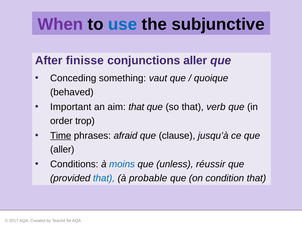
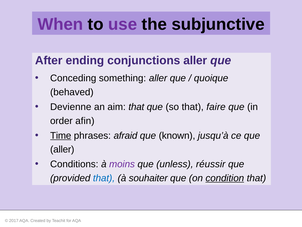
use colour: blue -> purple (123, 24)
finisse: finisse -> ending (85, 60)
something vaut: vaut -> aller (158, 78)
Important: Important -> Devienne (71, 107)
verb: verb -> faire (216, 107)
trop: trop -> afin (85, 121)
clause: clause -> known (177, 135)
moins colour: blue -> purple (122, 164)
probable: probable -> souhaiter (148, 178)
condition underline: none -> present (225, 178)
